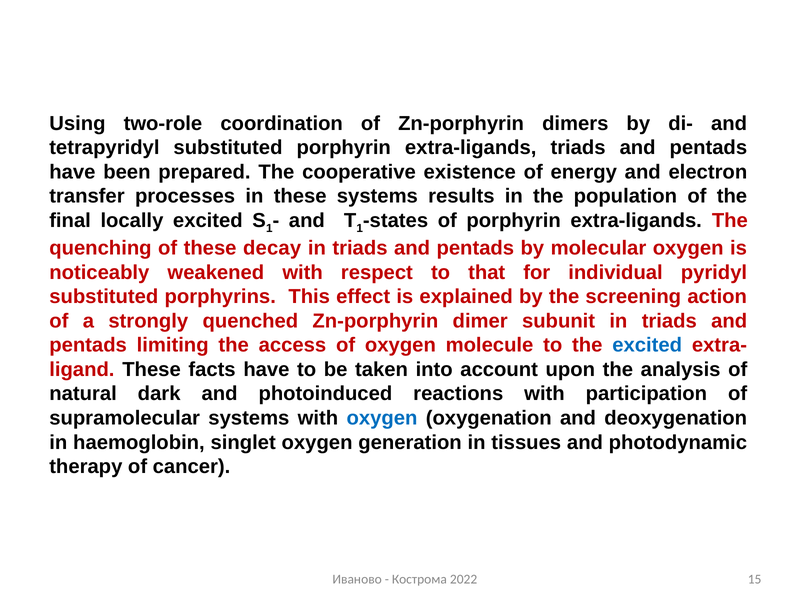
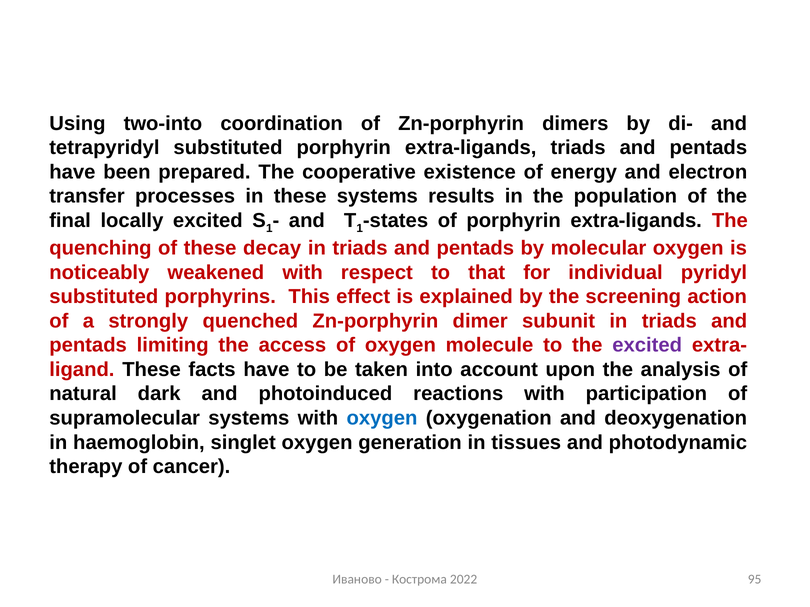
two-role: two-role -> two-into (163, 124)
excited colour: blue -> purple (647, 346)
15: 15 -> 95 (755, 580)
